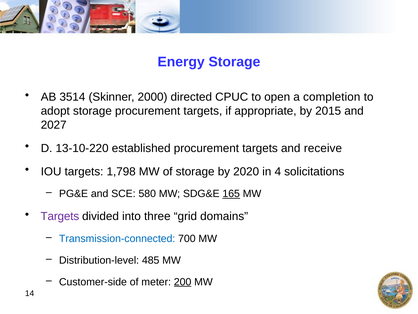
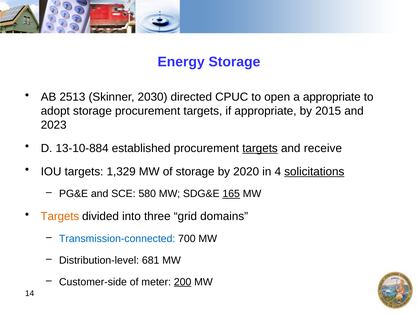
3514: 3514 -> 2513 (72, 97)
2000: 2000 -> 2030 (153, 97)
a completion: completion -> appropriate (332, 97)
2027: 2027 -> 2023 (54, 125)
13-10-220: 13-10-220 -> 13-10-884 (82, 148)
targets underline: none -> present (260, 148)
1,798: 1,798 -> 1,329 (121, 171)
solicitations underline: none -> present (314, 171)
Targets colour: purple -> orange (60, 216)
485: 485 -> 681 (151, 260)
